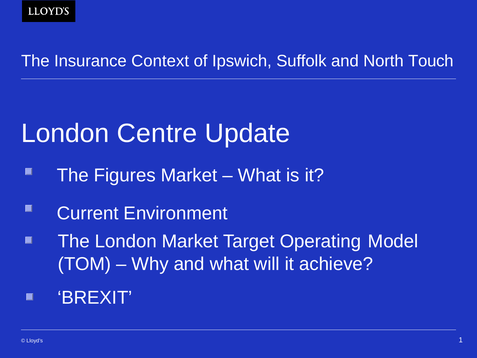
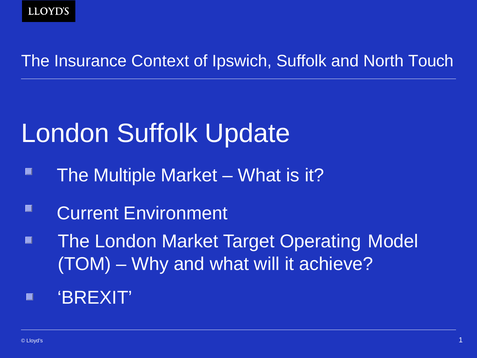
London Centre: Centre -> Suffolk (157, 133)
Figures: Figures -> Multiple (125, 175)
